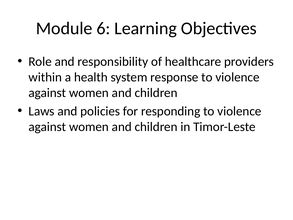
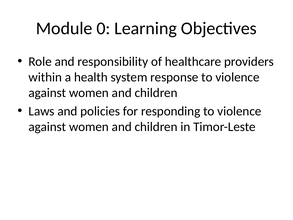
6: 6 -> 0 (103, 28)
